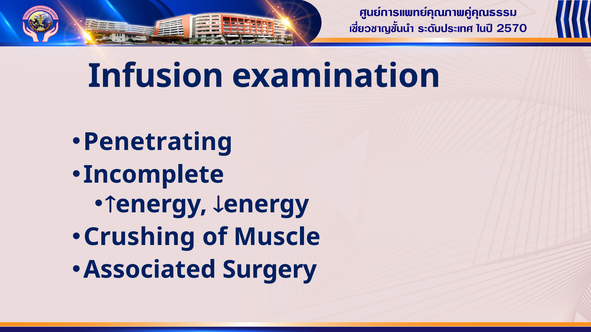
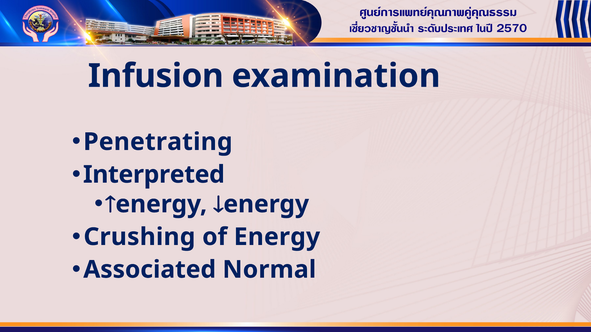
Incomplete: Incomplete -> Interpreted (154, 175)
of Muscle: Muscle -> Energy (277, 237)
Surgery: Surgery -> Normal (269, 270)
